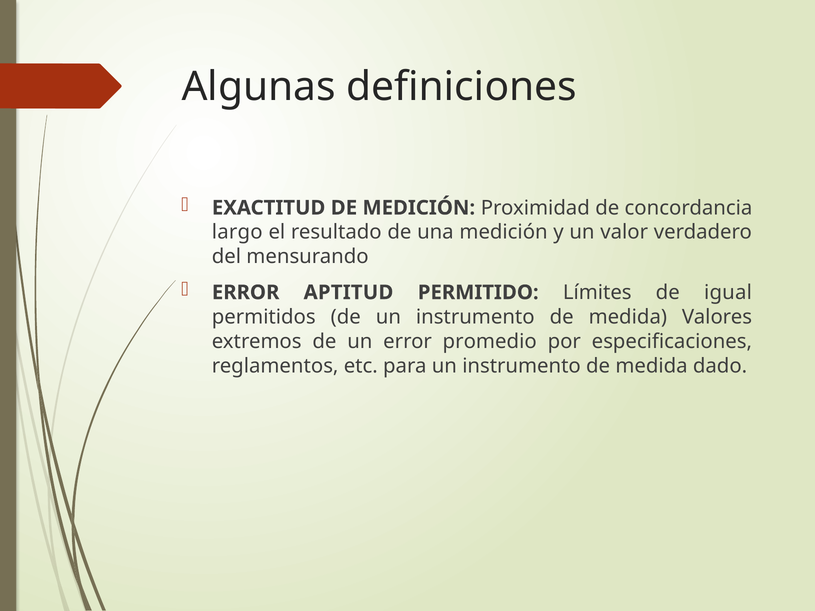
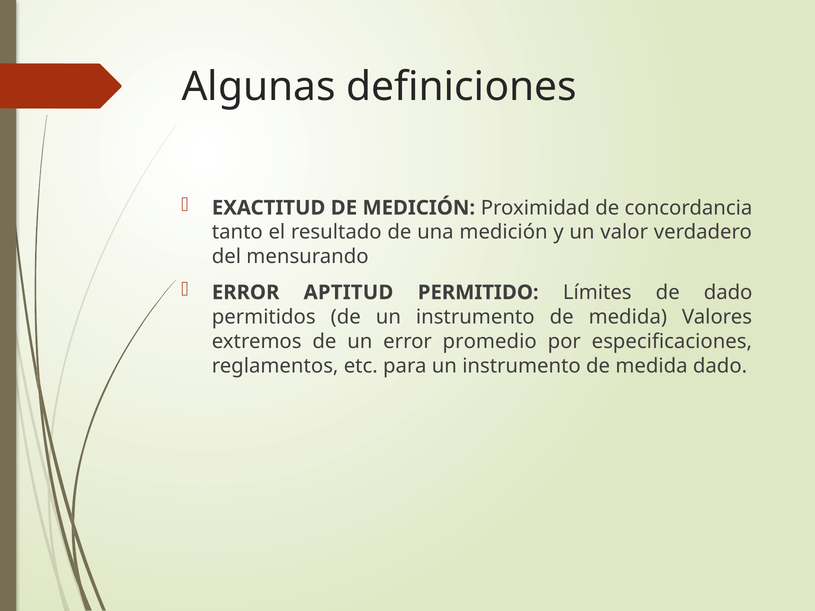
largo: largo -> tanto (237, 232)
de igual: igual -> dado (728, 293)
